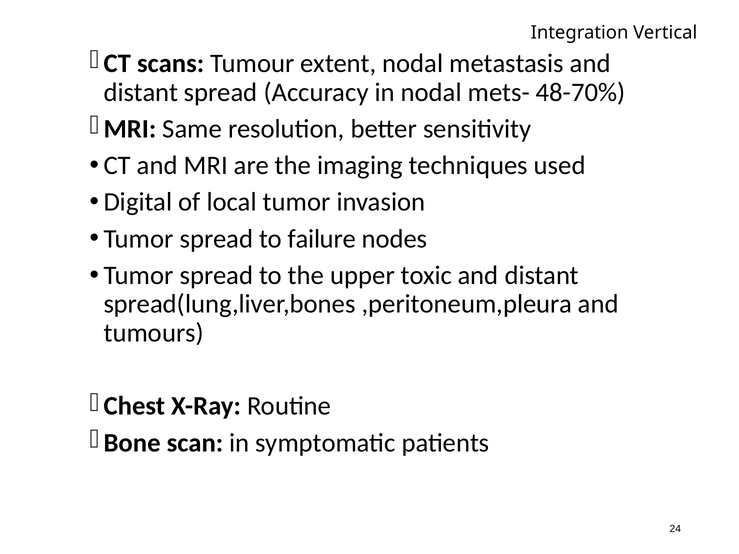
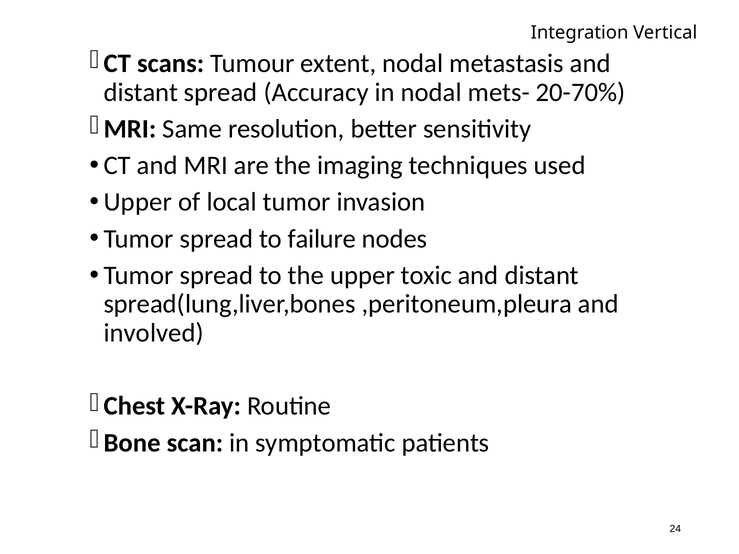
48-70%: 48-70% -> 20-70% (581, 92)
Digital: Digital -> Upper (138, 202)
tumours: tumours -> involved (154, 333)
